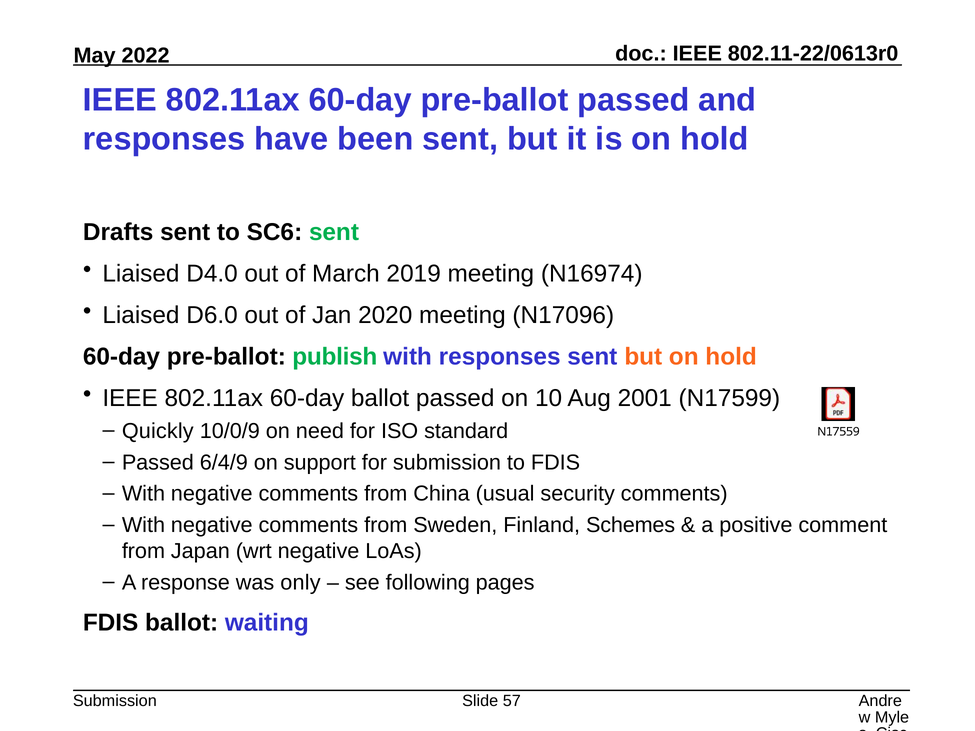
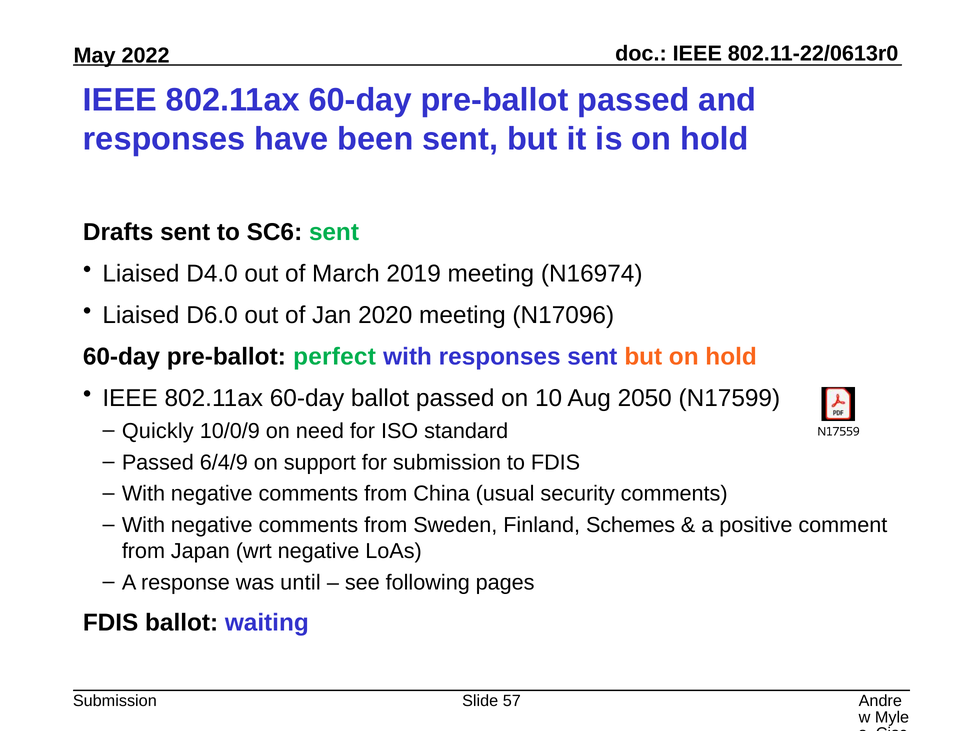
publish: publish -> perfect (335, 357)
2001: 2001 -> 2050 (645, 398)
only: only -> until (300, 583)
